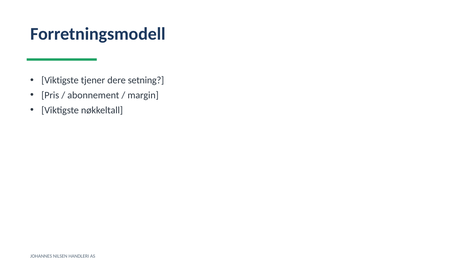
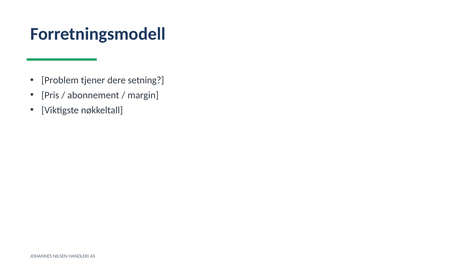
Viktigste: Viktigste -> Problem (60, 80)
